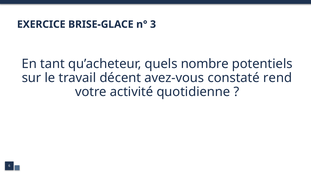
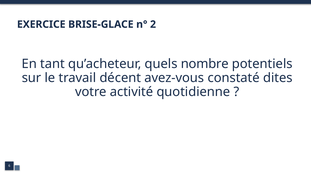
3: 3 -> 2 (153, 24)
rend: rend -> dites (278, 78)
